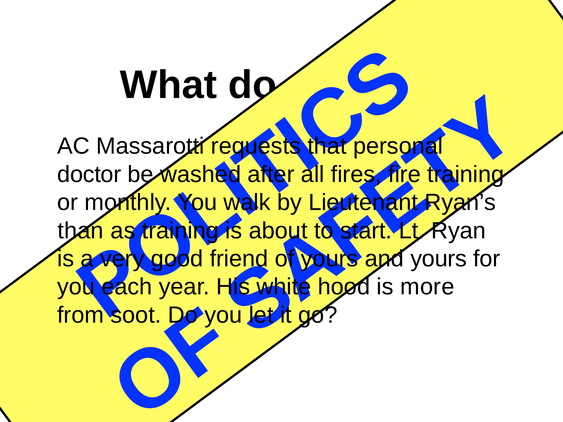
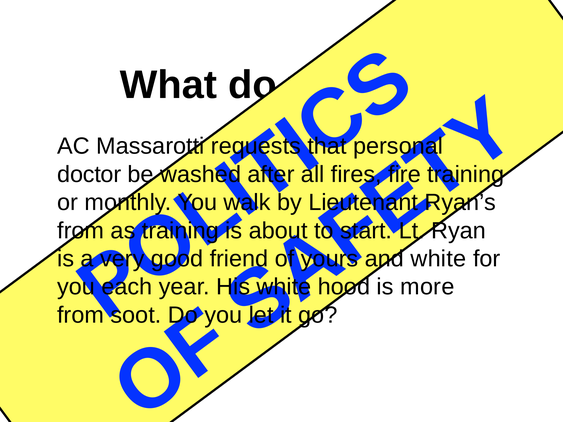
than: than -> from (81, 231)
yours: yours -> white (438, 259)
